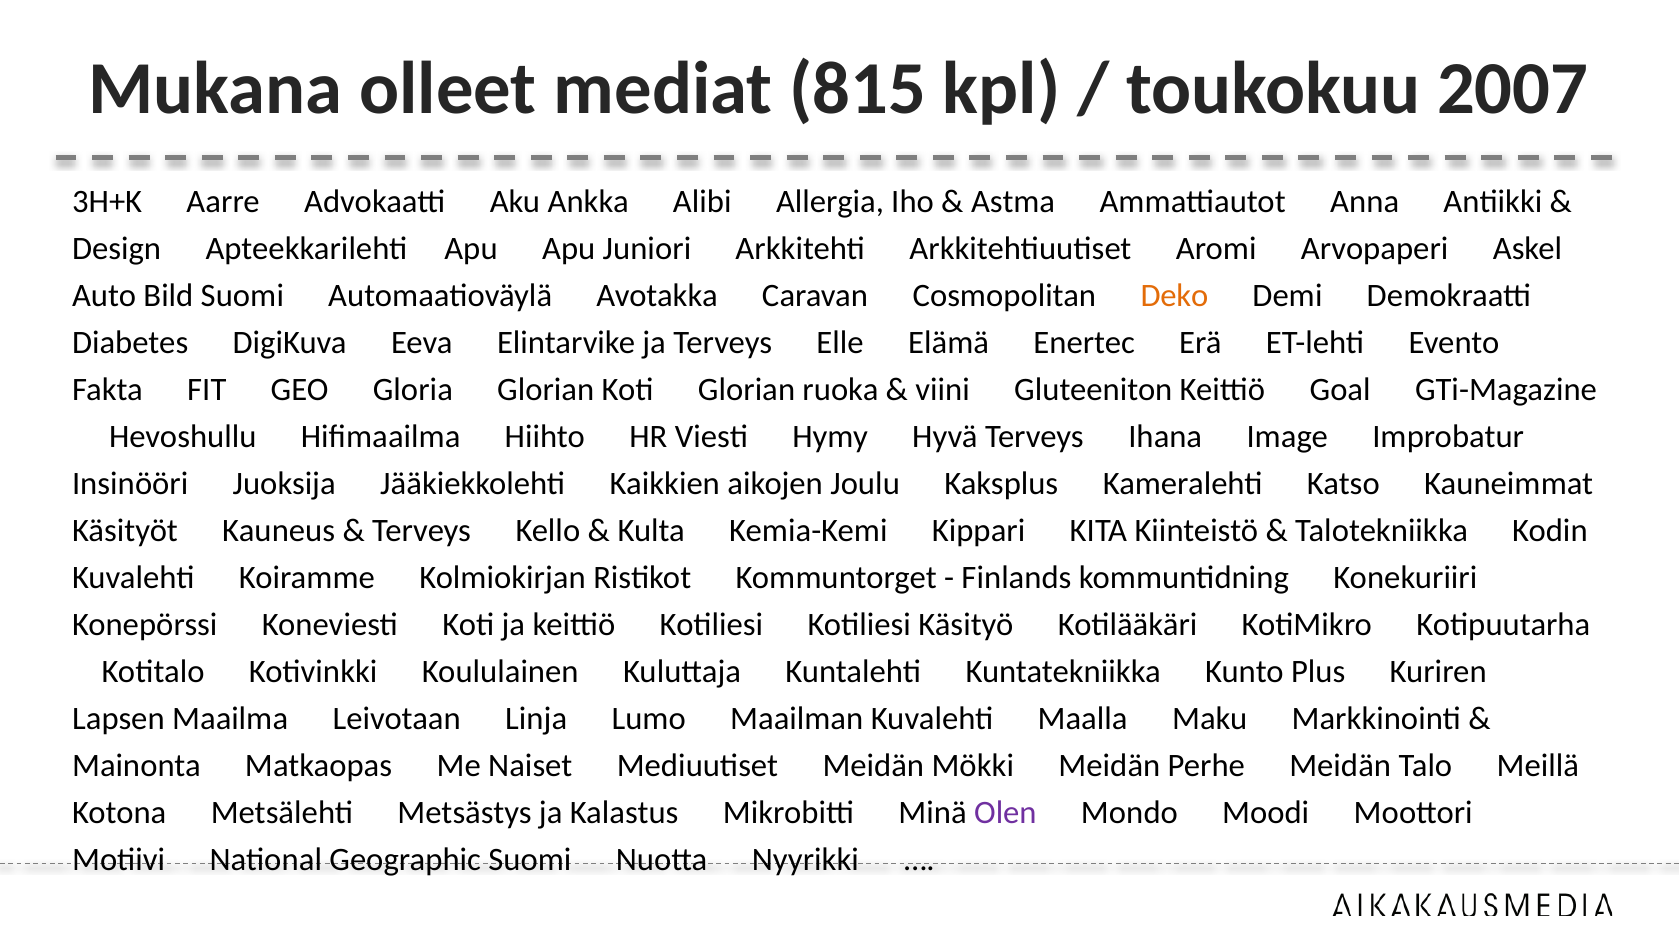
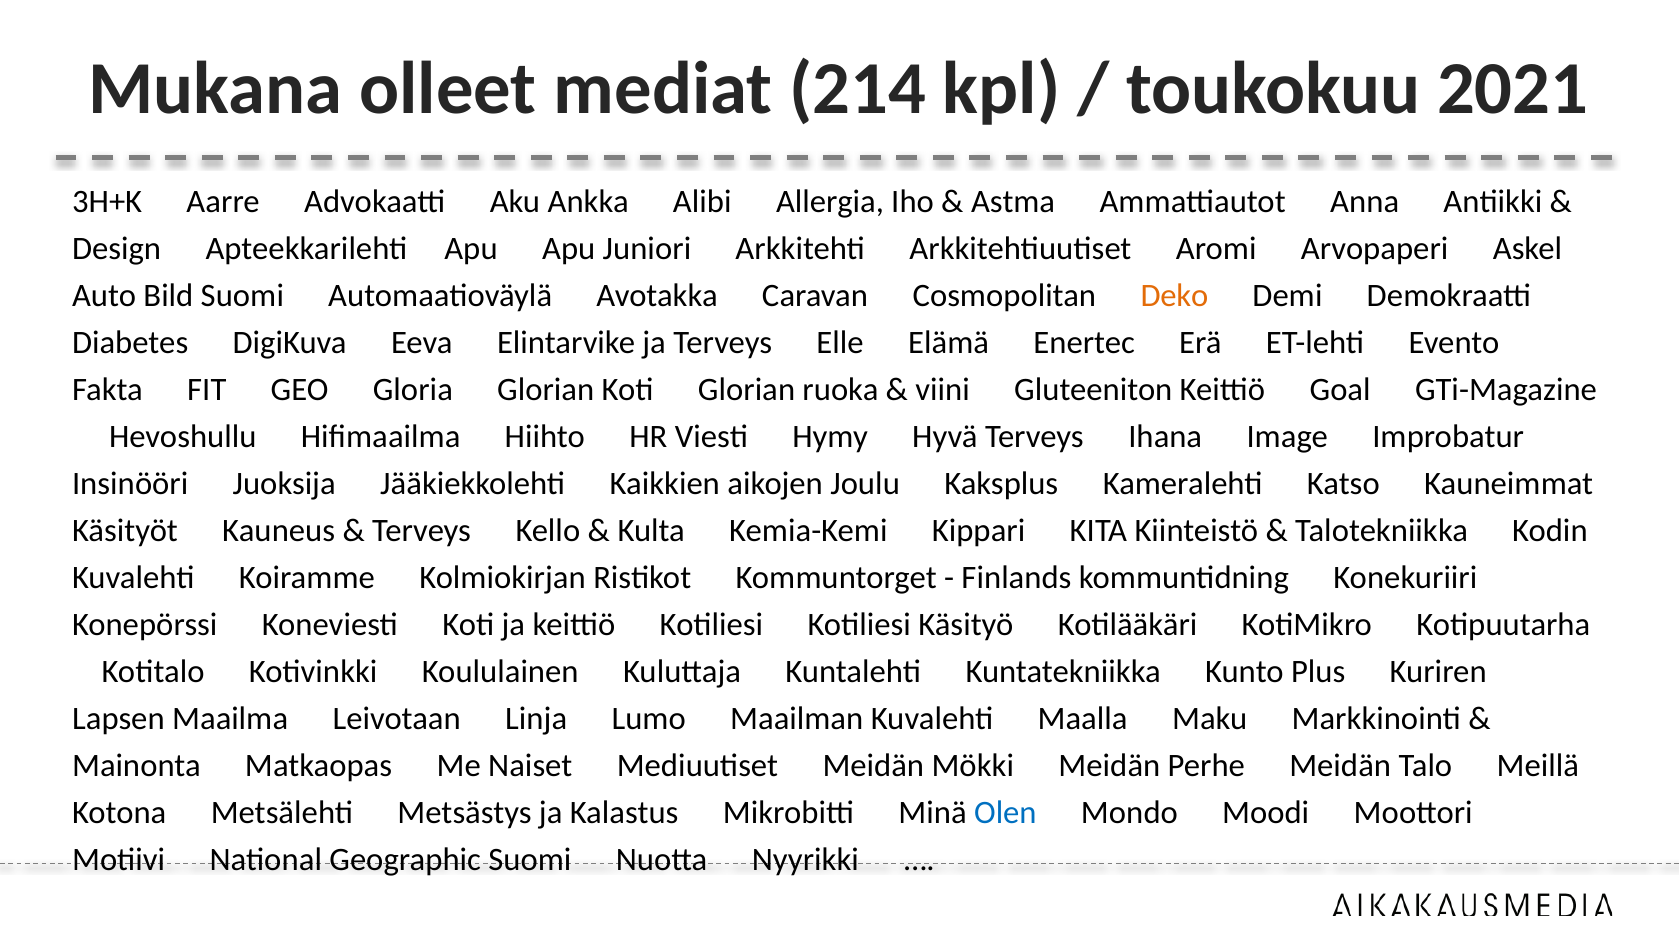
815: 815 -> 214 (858, 89)
2007: 2007 -> 2021 (1513, 89)
Olen colour: purple -> blue (1005, 813)
